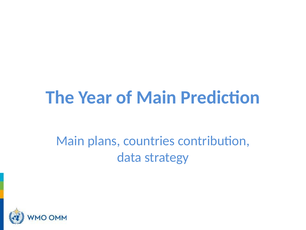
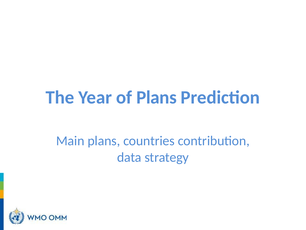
of Main: Main -> Plans (157, 97)
